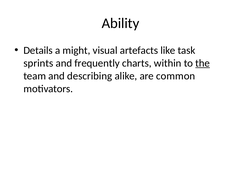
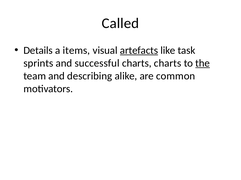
Ability: Ability -> Called (120, 23)
might: might -> items (76, 51)
artefacts underline: none -> present (139, 51)
frequently: frequently -> successful (97, 63)
charts within: within -> charts (168, 63)
